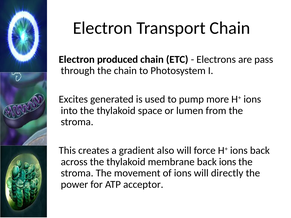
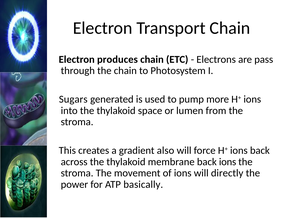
produced: produced -> produces (117, 59)
Excites: Excites -> Sugars (73, 99)
acceptor: acceptor -> basically (143, 185)
